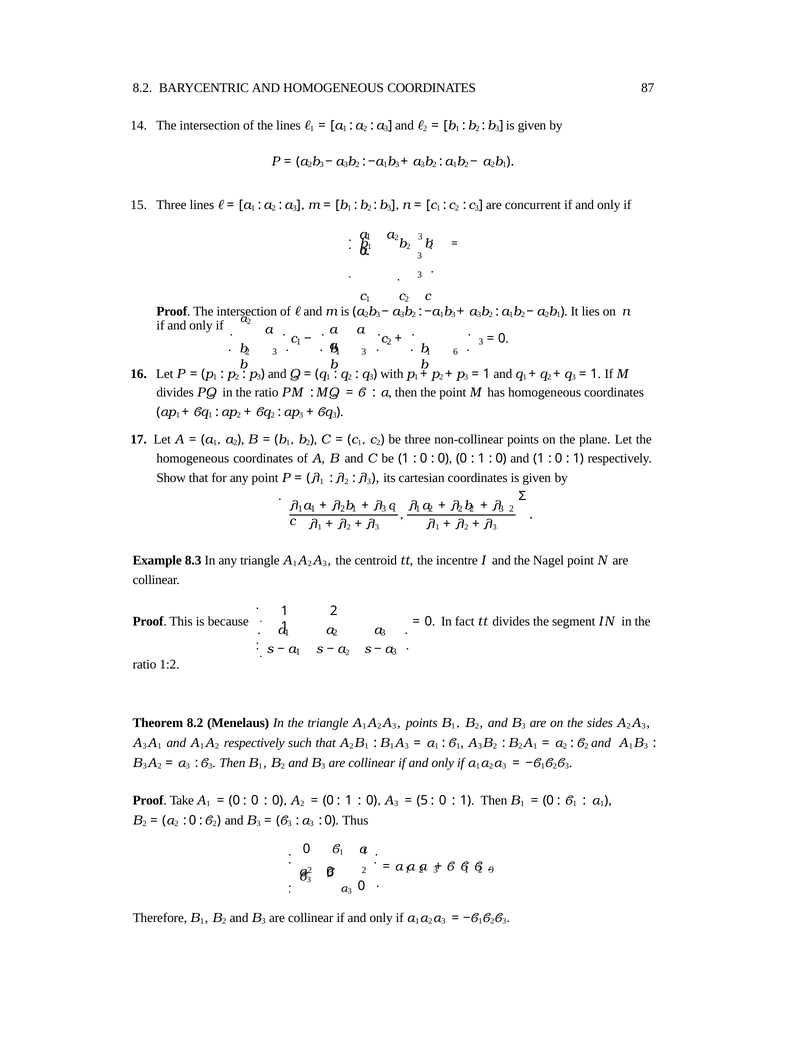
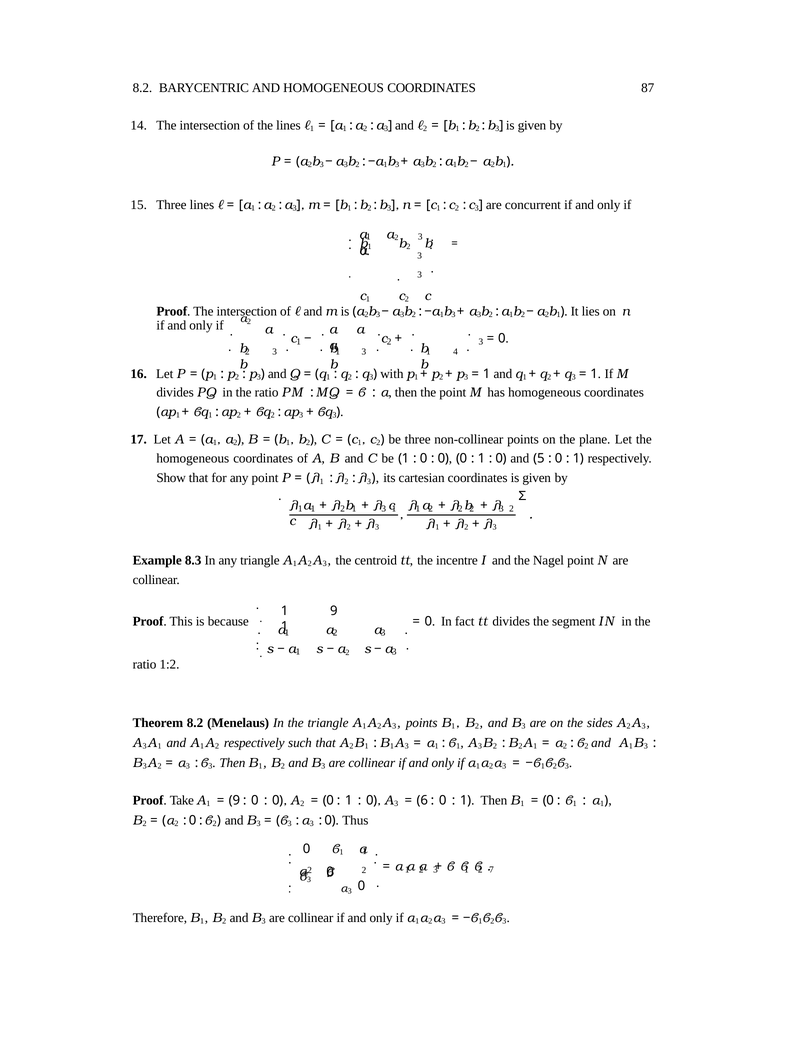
6: 6 -> 4 (456, 352)
and 1: 1 -> 5 (539, 459)
2: 2 -> 9 (334, 611)
0: 0 -> 9 (234, 800)
5: 5 -> 6 (422, 800)
9: 9 -> 7 (492, 870)
